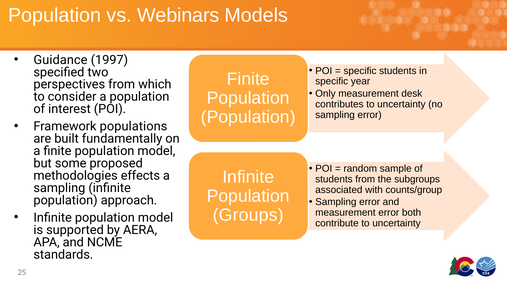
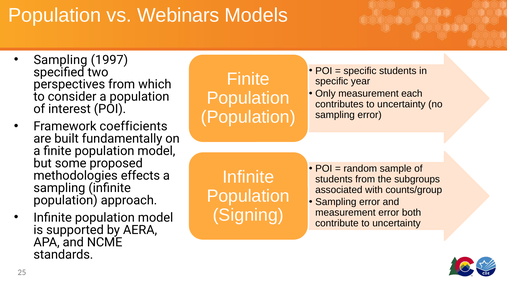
Guidance: Guidance -> Sampling (60, 60)
desk: desk -> each (412, 94)
populations: populations -> coefficients (134, 127)
Groups: Groups -> Signing (248, 215)
